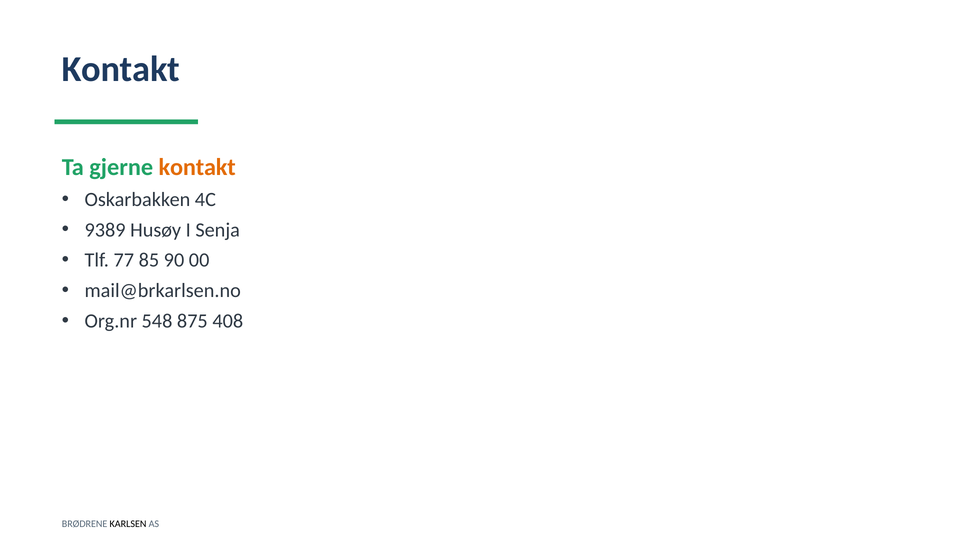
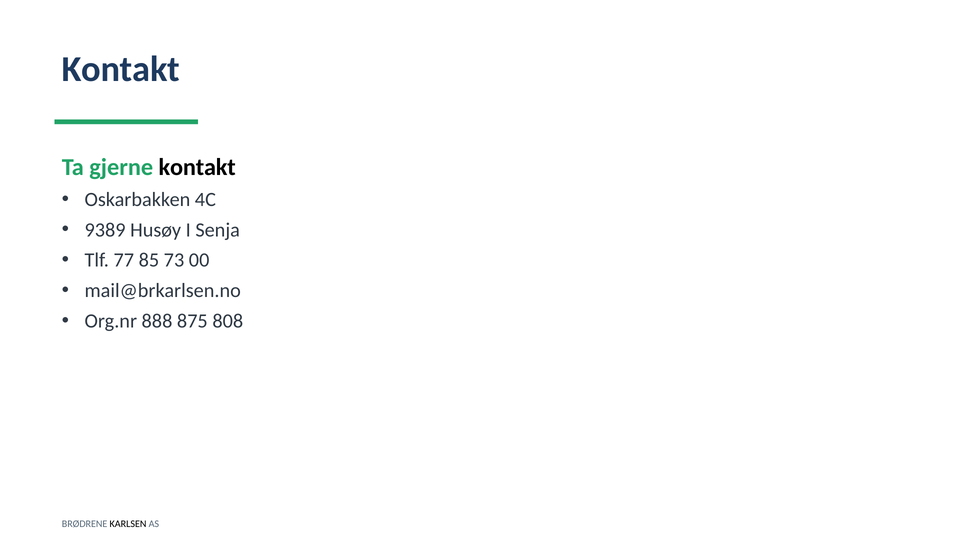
kontakt colour: orange -> black (197, 167)
90: 90 -> 73 (174, 260)
548: 548 -> 888 (157, 321)
408: 408 -> 808 (228, 321)
